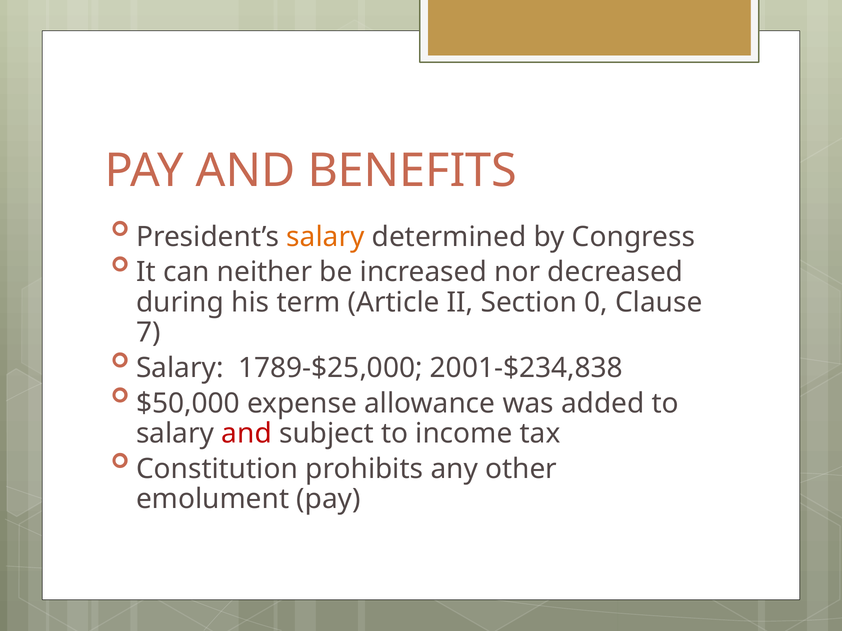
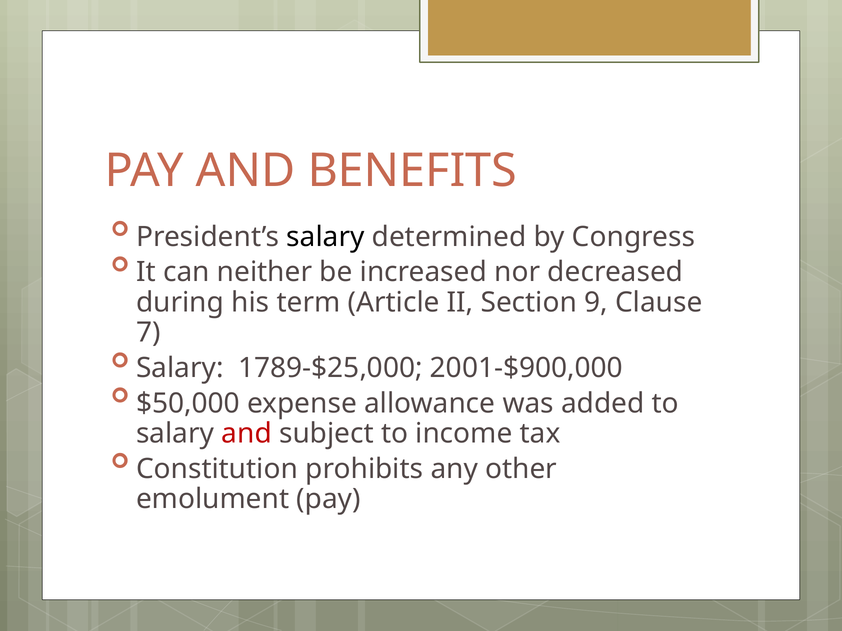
salary colour: orange -> black (325, 237)
0: 0 -> 9 (596, 303)
2001-$234,838: 2001-$234,838 -> 2001-$900,000 (526, 368)
